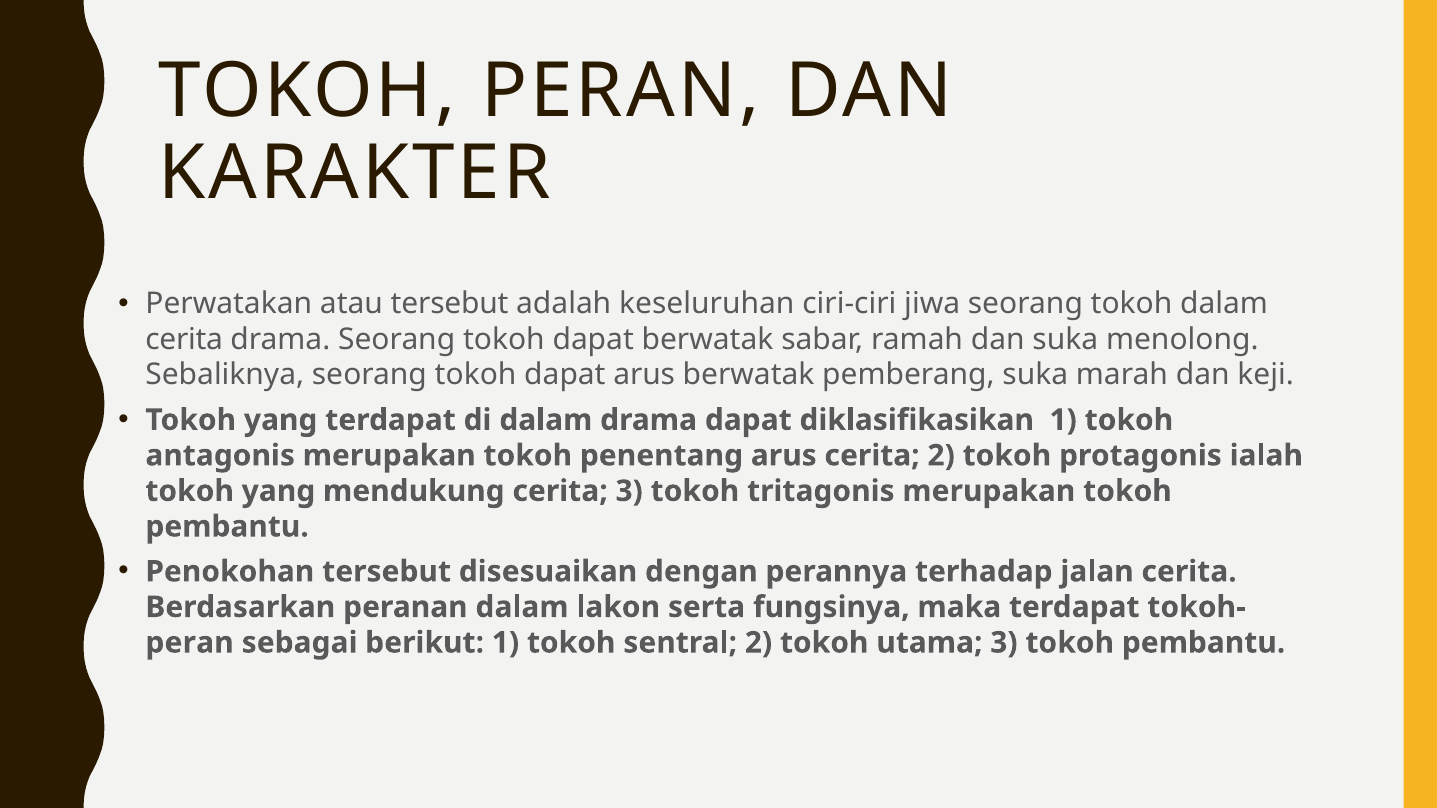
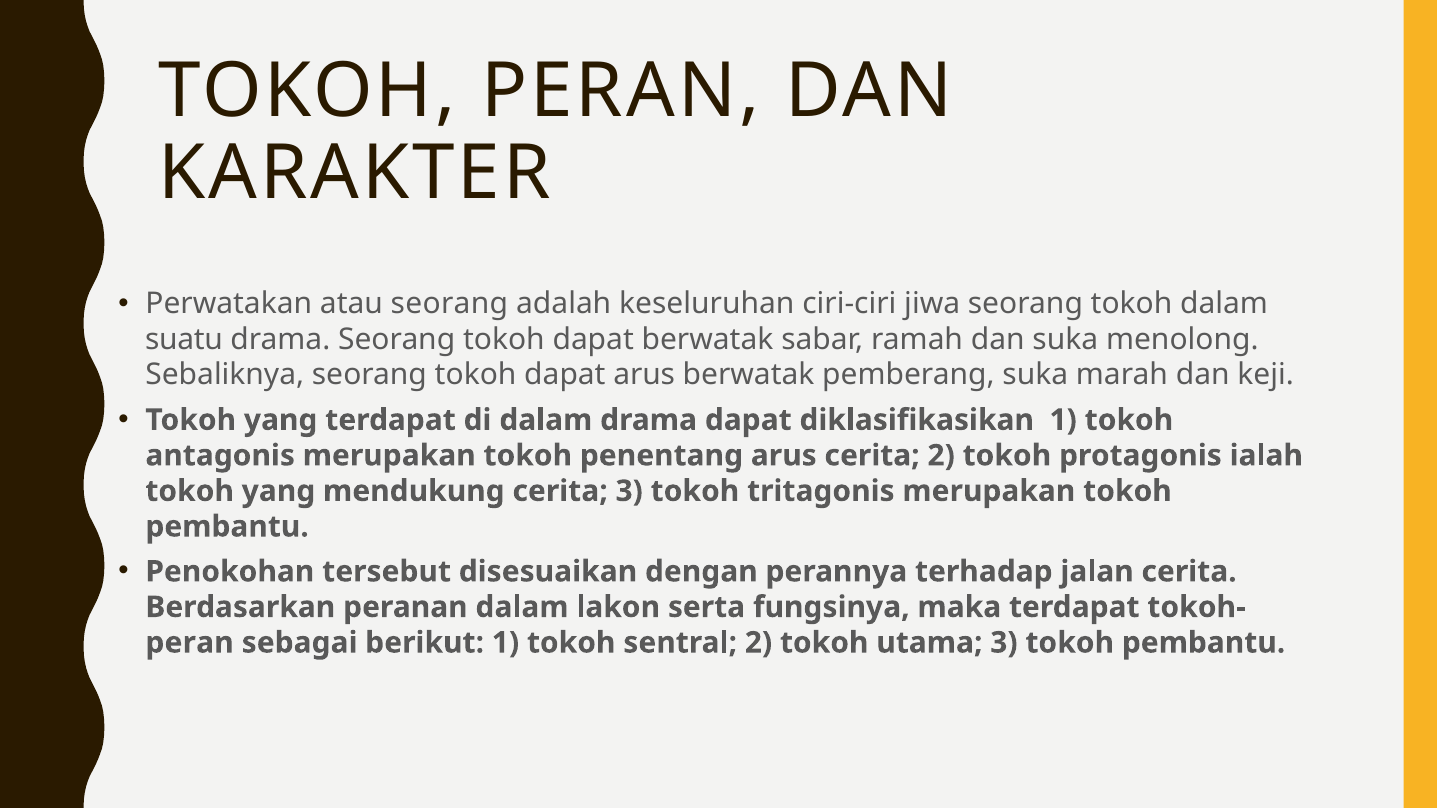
atau tersebut: tersebut -> seorang (449, 304)
cerita: cerita -> suatu (184, 340)
